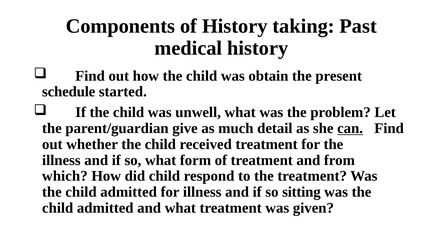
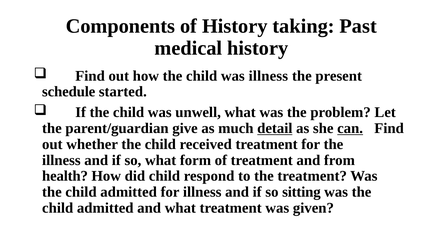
was obtain: obtain -> illness (268, 76)
detail underline: none -> present (275, 128)
which: which -> health (65, 176)
